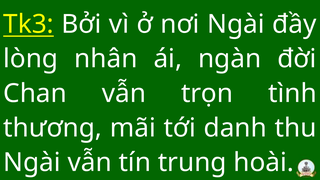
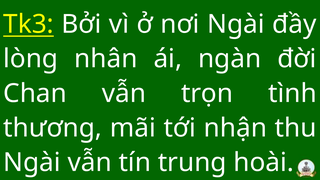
danh: danh -> nhận (235, 128)
